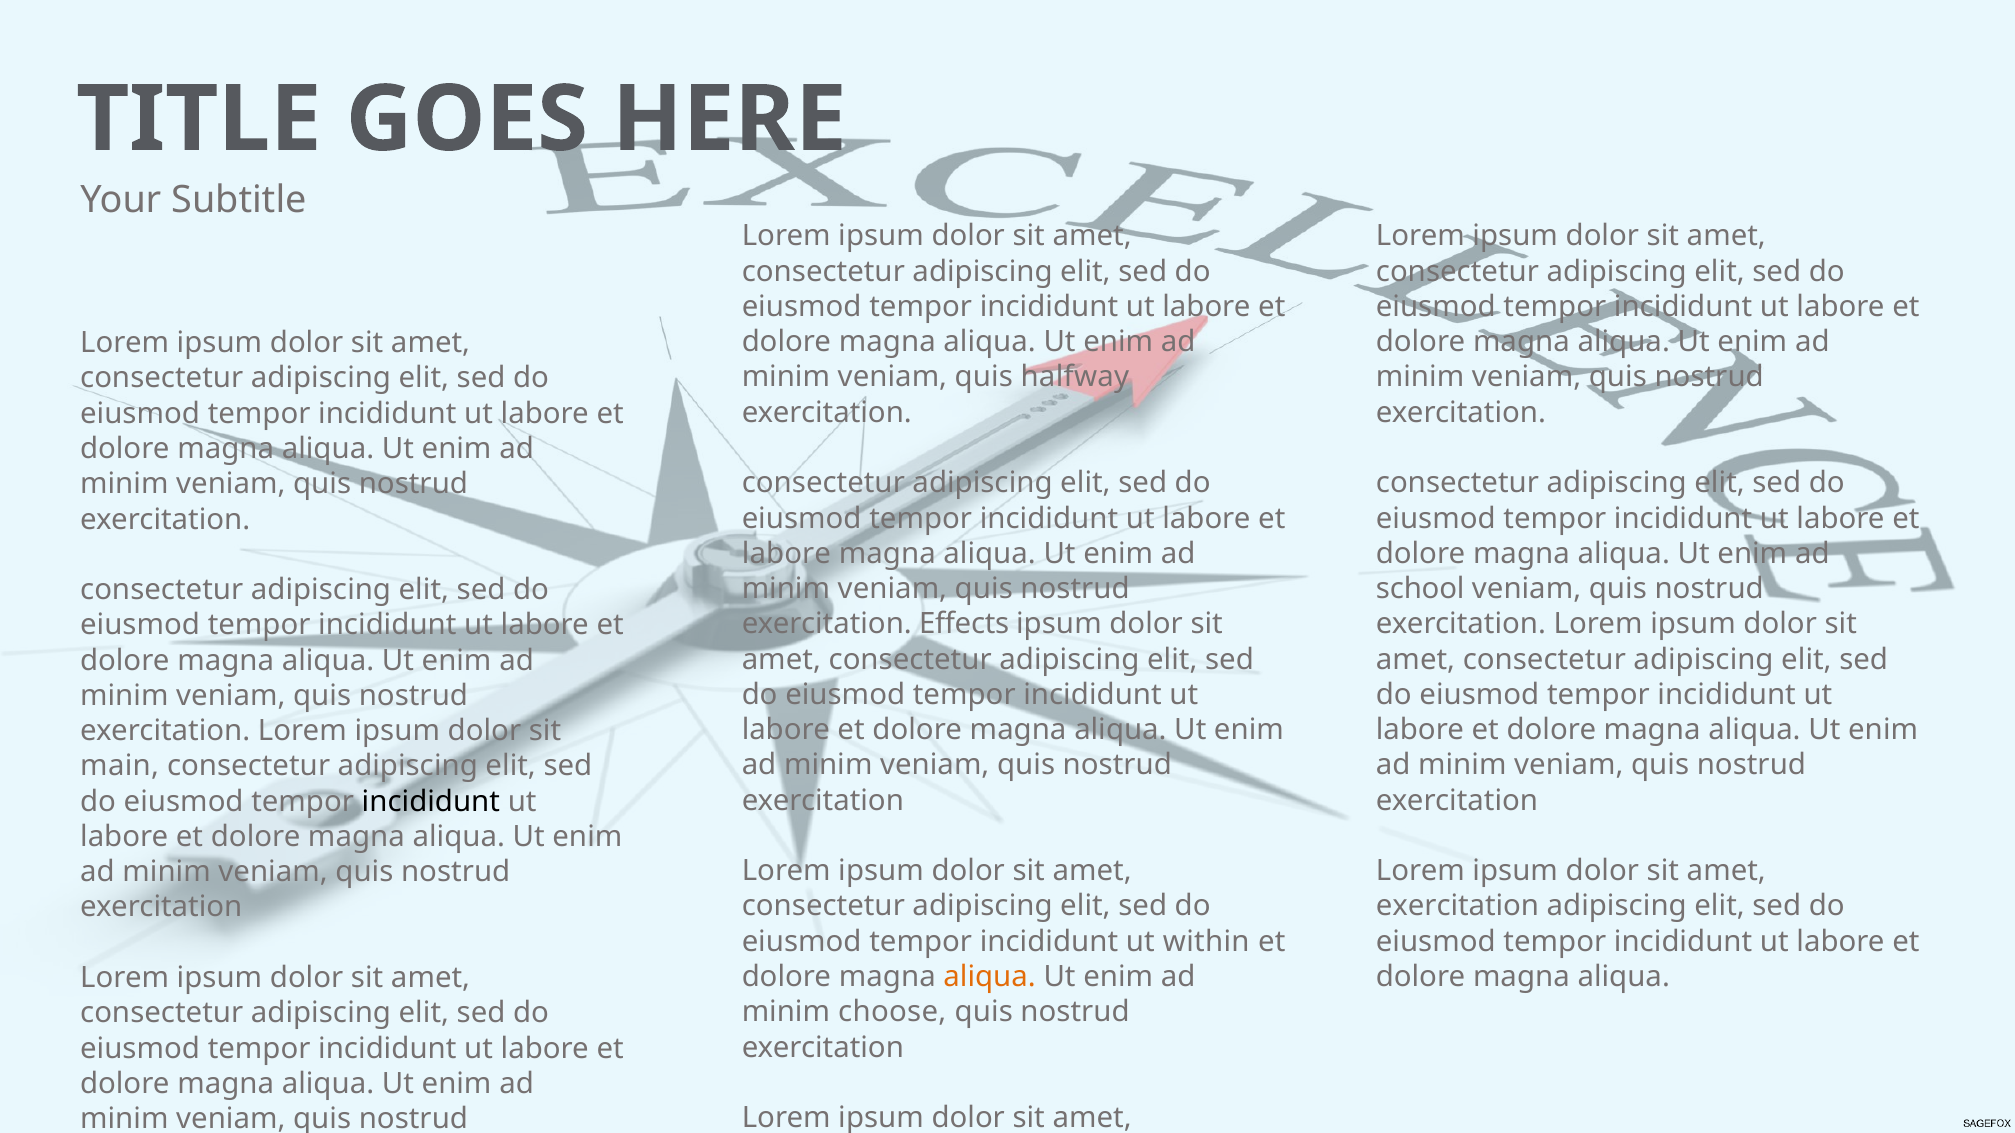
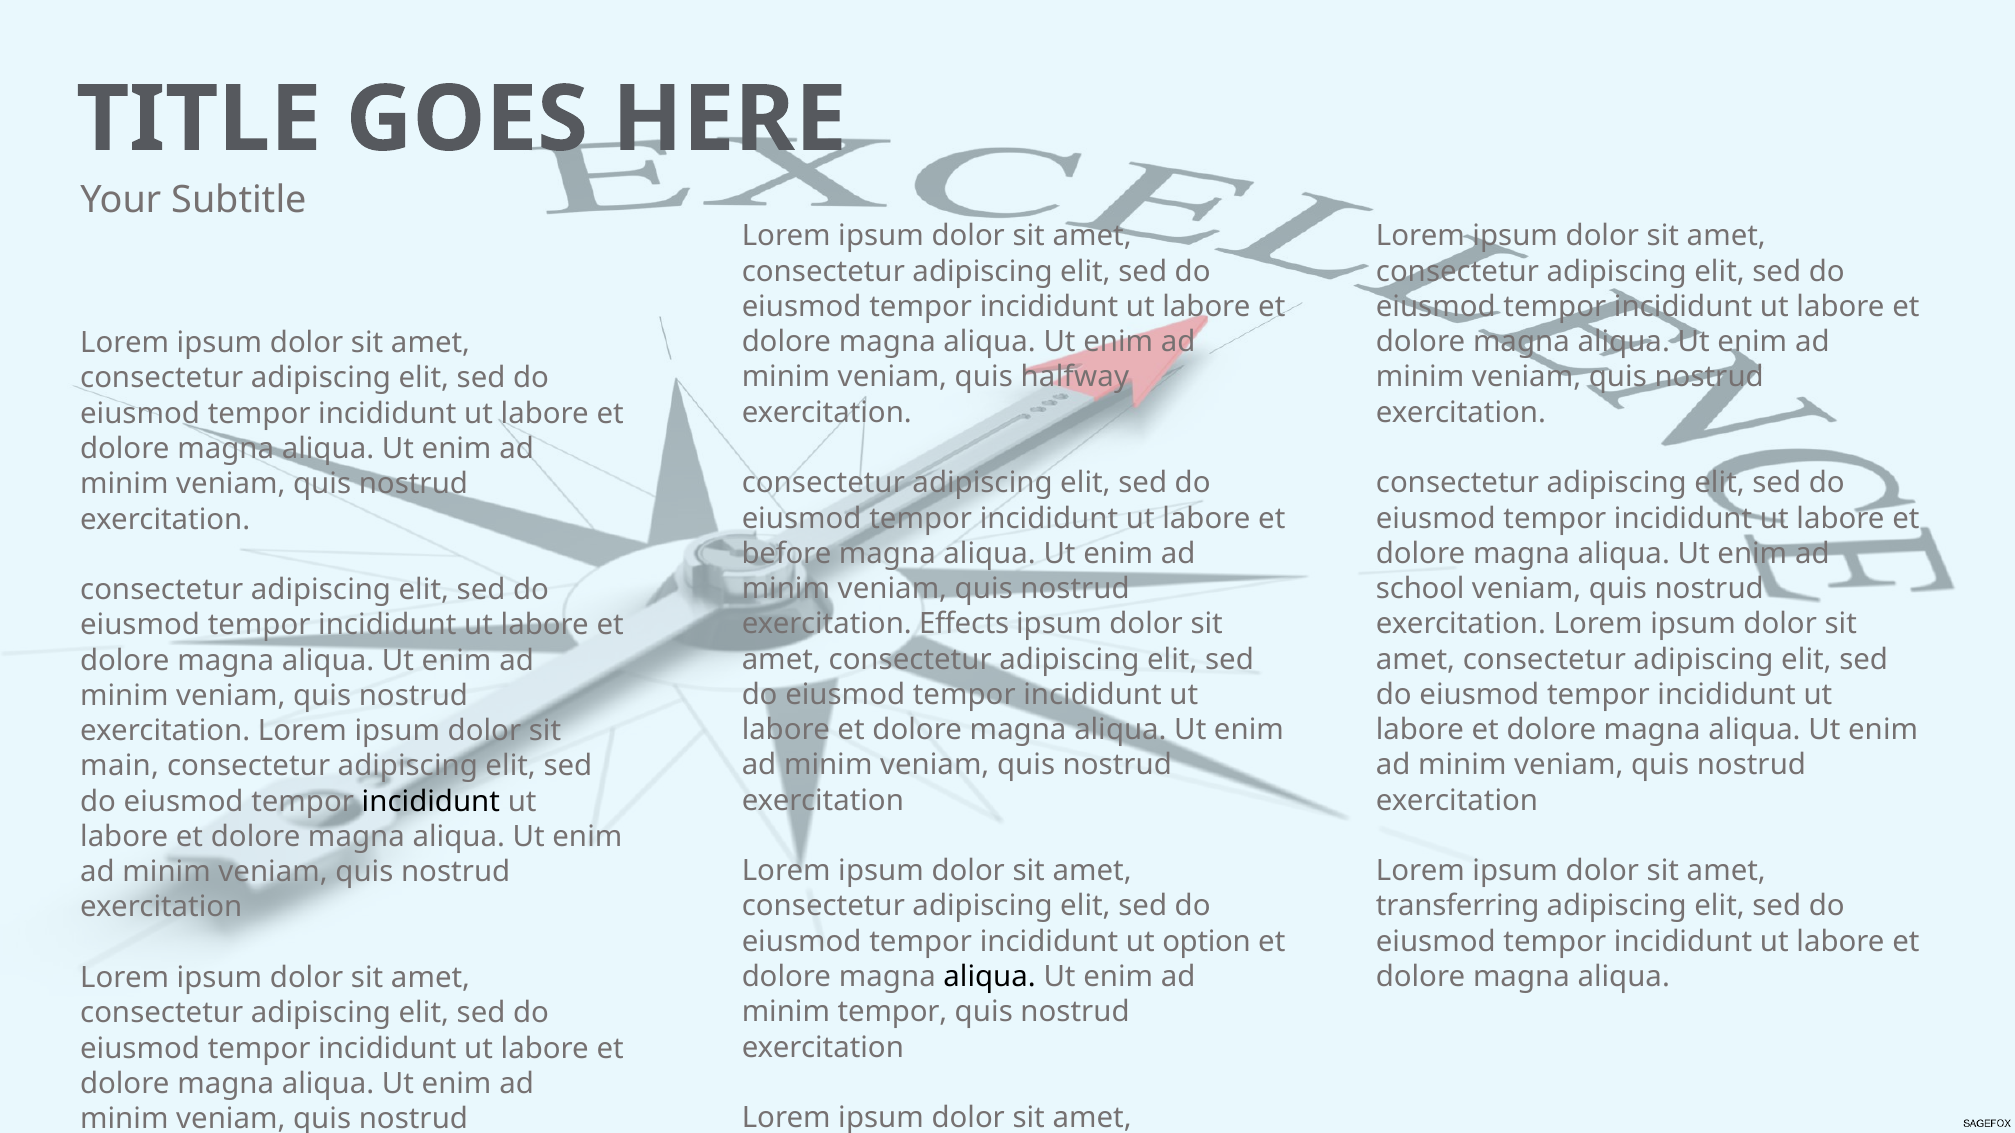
labore: labore -> before (787, 554)
exercitation: exercitation -> transferring (1458, 907)
within: within -> option (1207, 942)
aliqua colour: orange -> black (990, 977)
minim choose: choose -> tempor (892, 1012)
